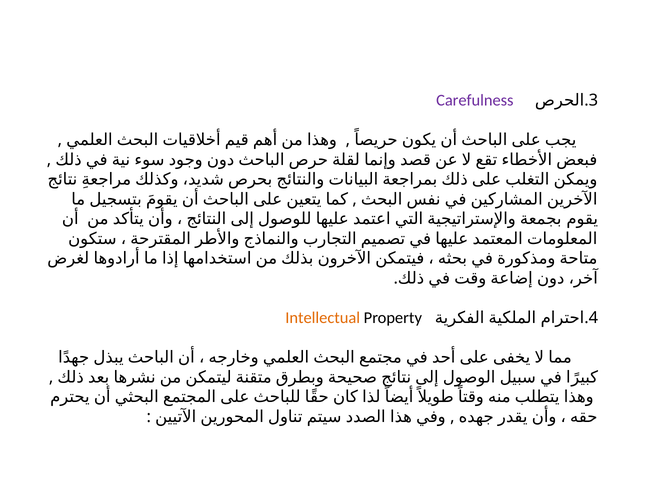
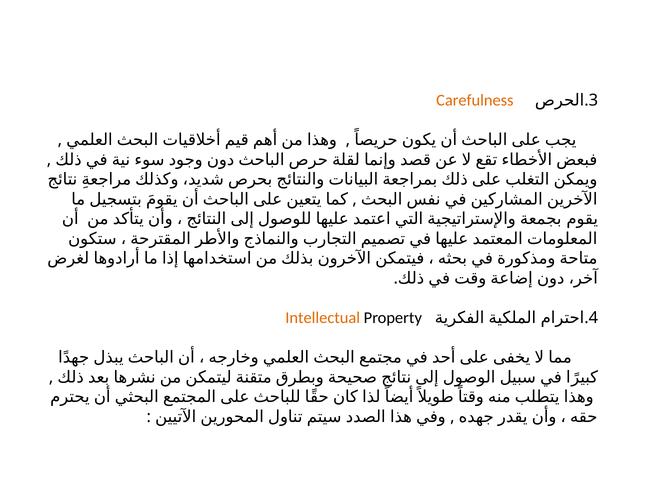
Carefulness colour: purple -> orange (475, 100)
